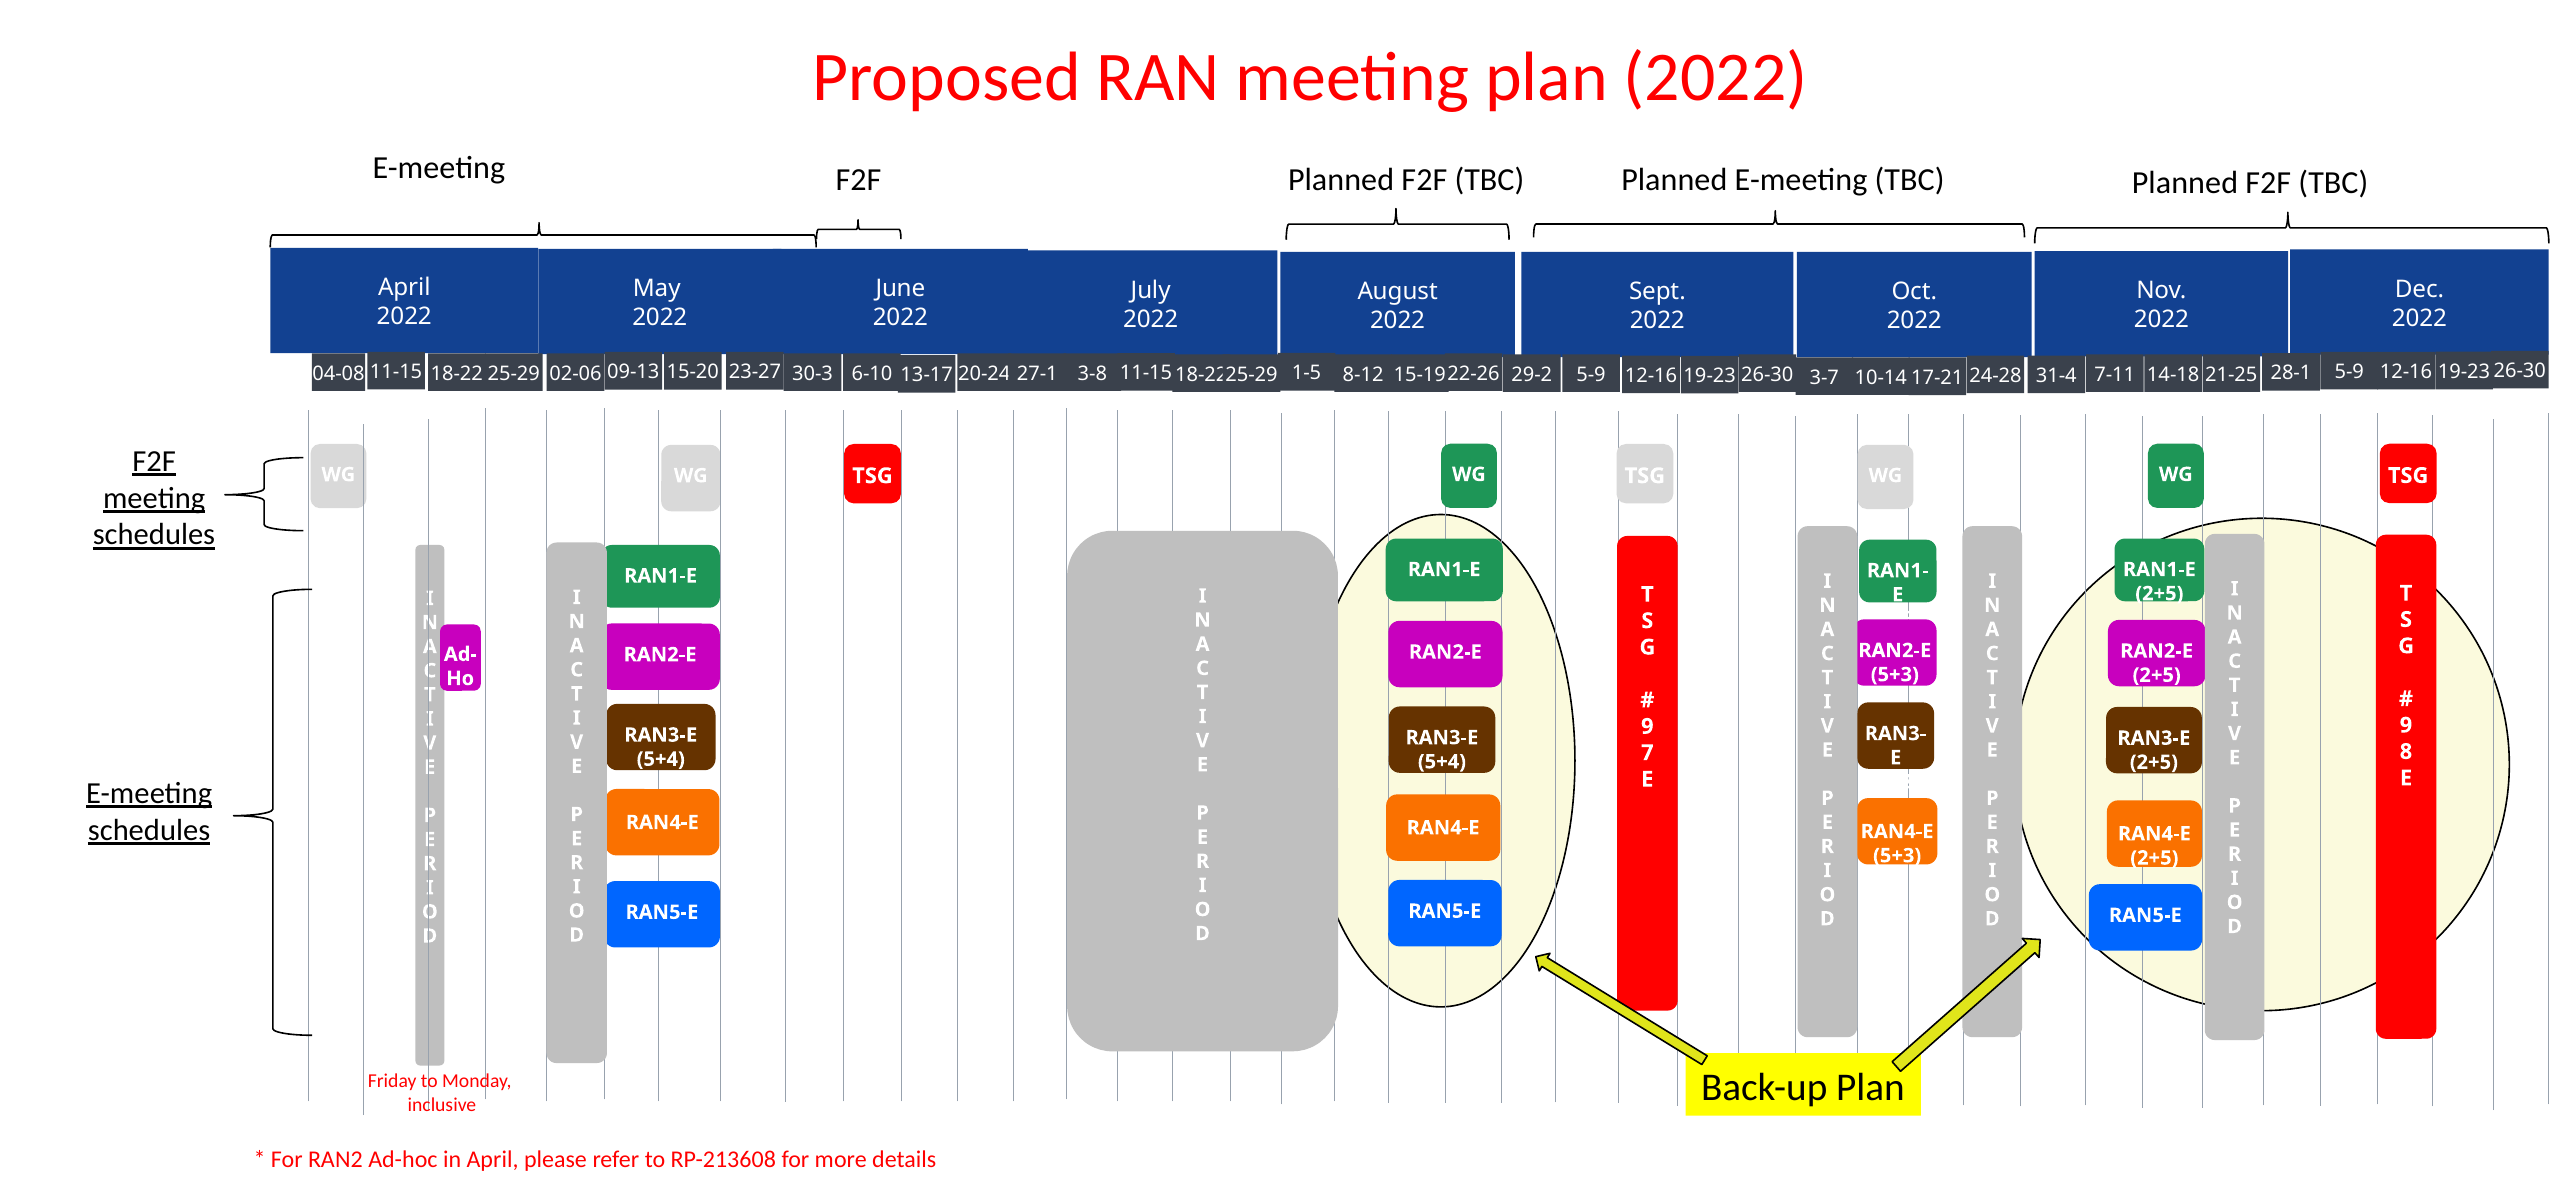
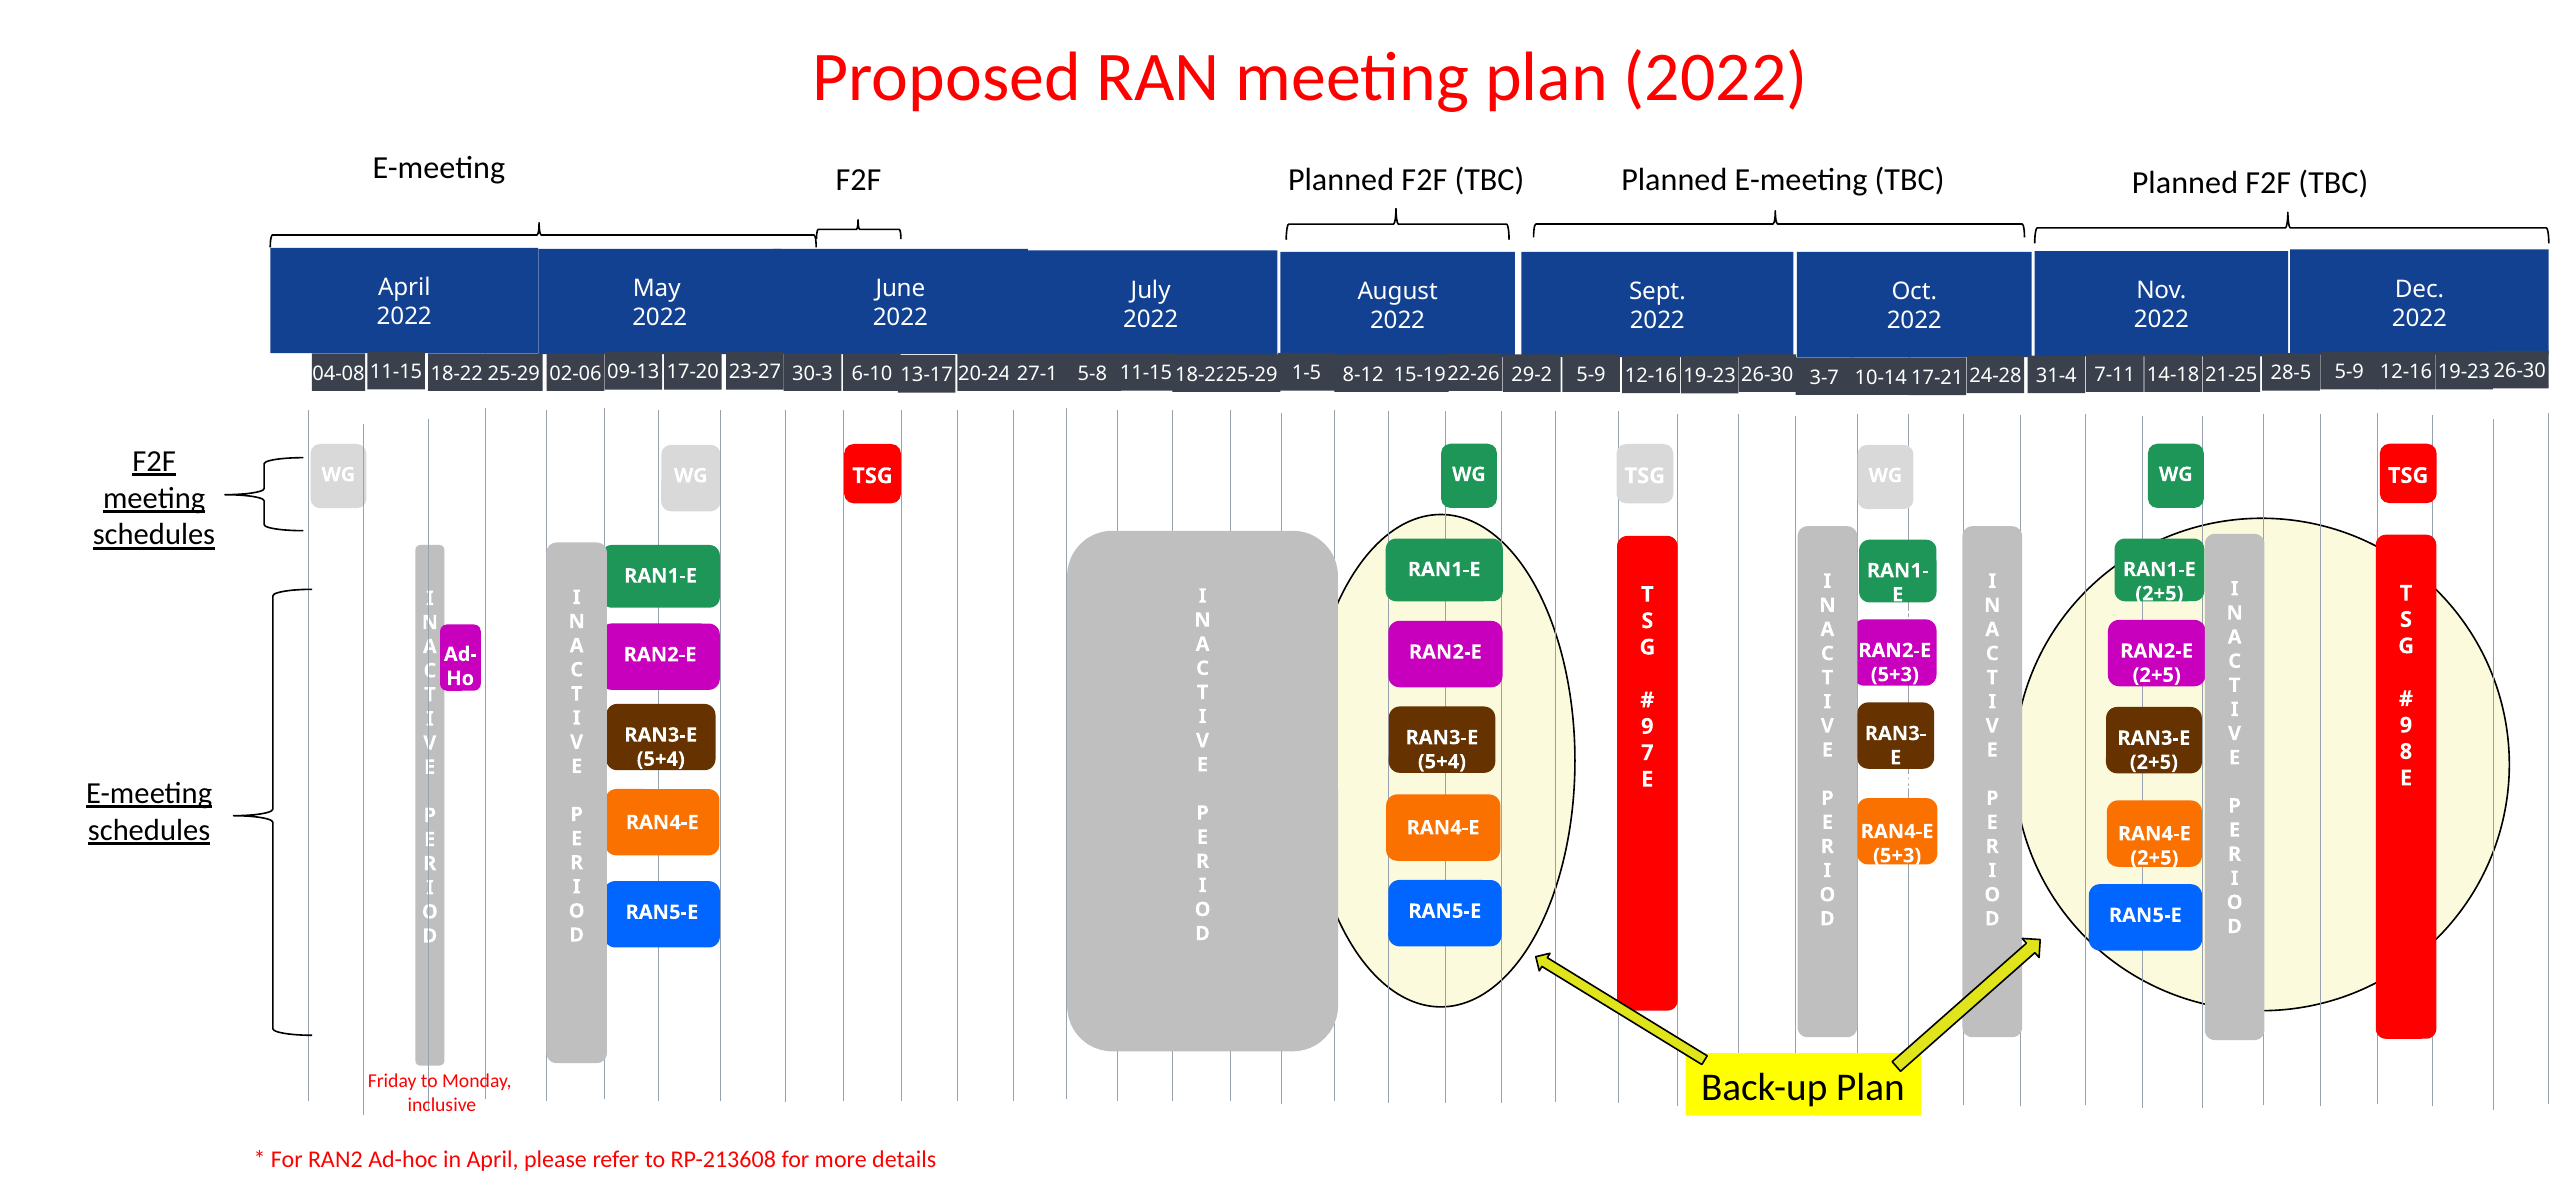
15-20: 15-20 -> 17-20 (693, 372)
3-8: 3-8 -> 5-8 (1092, 374)
28-1: 28-1 -> 28-5 (2291, 373)
